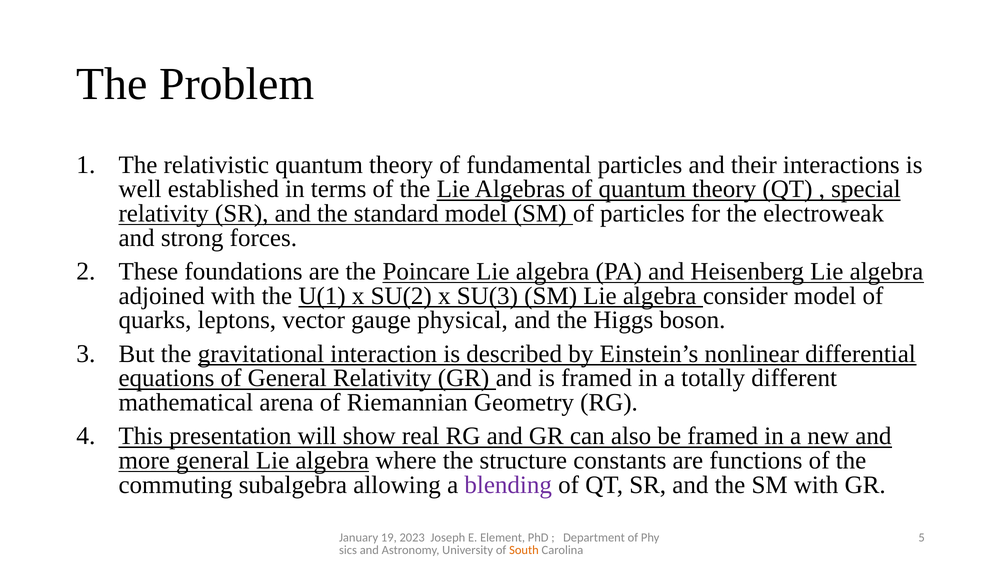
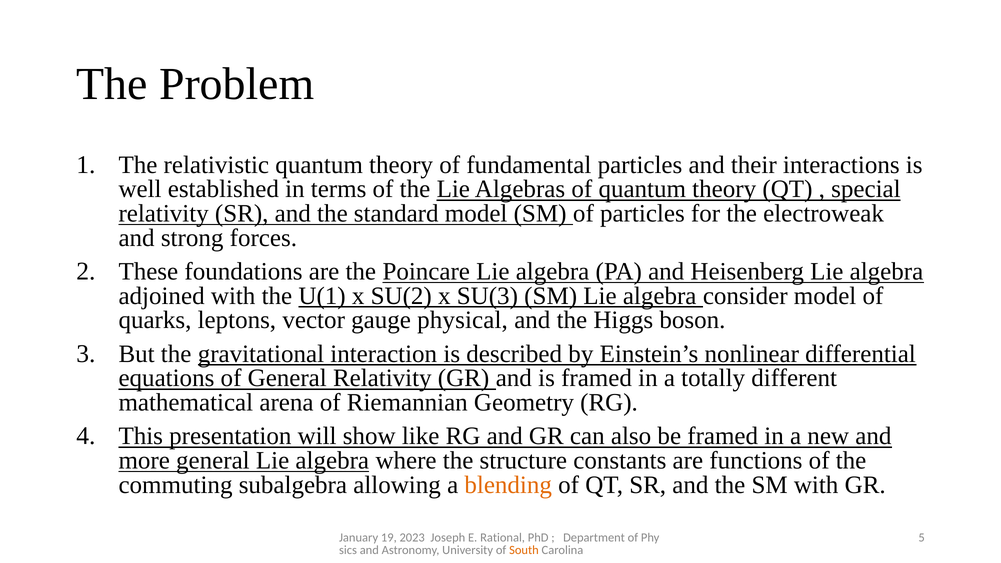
real: real -> like (421, 436)
blending colour: purple -> orange (508, 485)
Element: Element -> Rational (503, 538)
